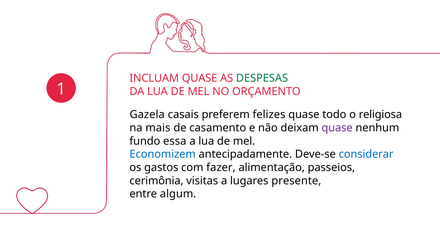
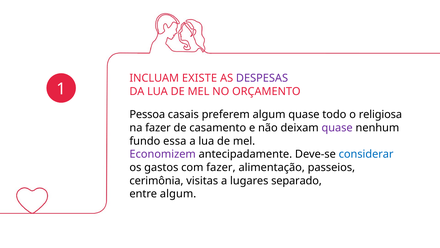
INCLUAM QUASE: QUASE -> EXISTE (200, 78)
DESPESAS colour: green -> purple (262, 78)
Gazela: Gazela -> Pessoa (147, 114)
preferem felizes: felizes -> algum (269, 114)
na mais: mais -> fazer (158, 128)
Economizem colour: blue -> purple (163, 154)
presente: presente -> separado (296, 180)
